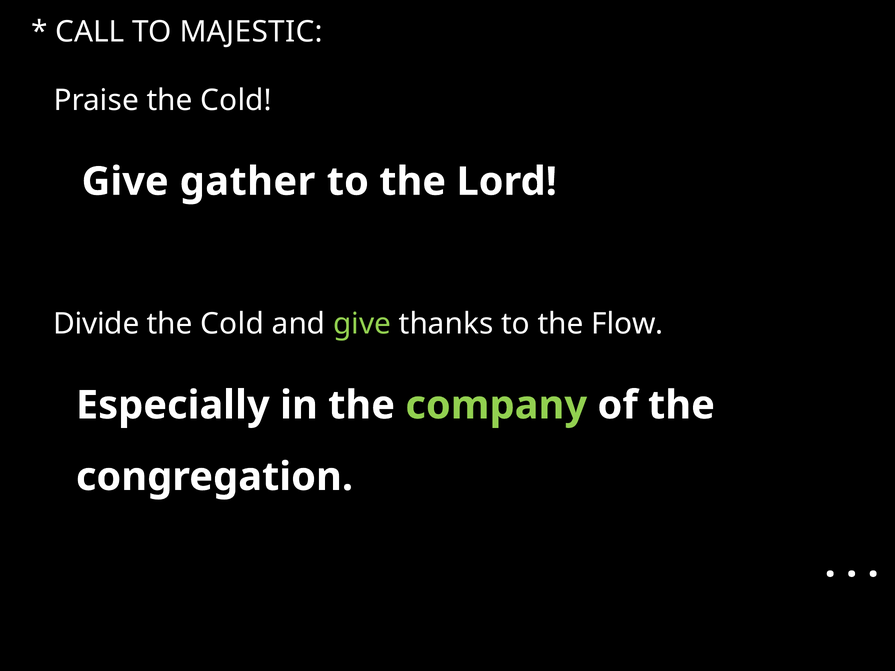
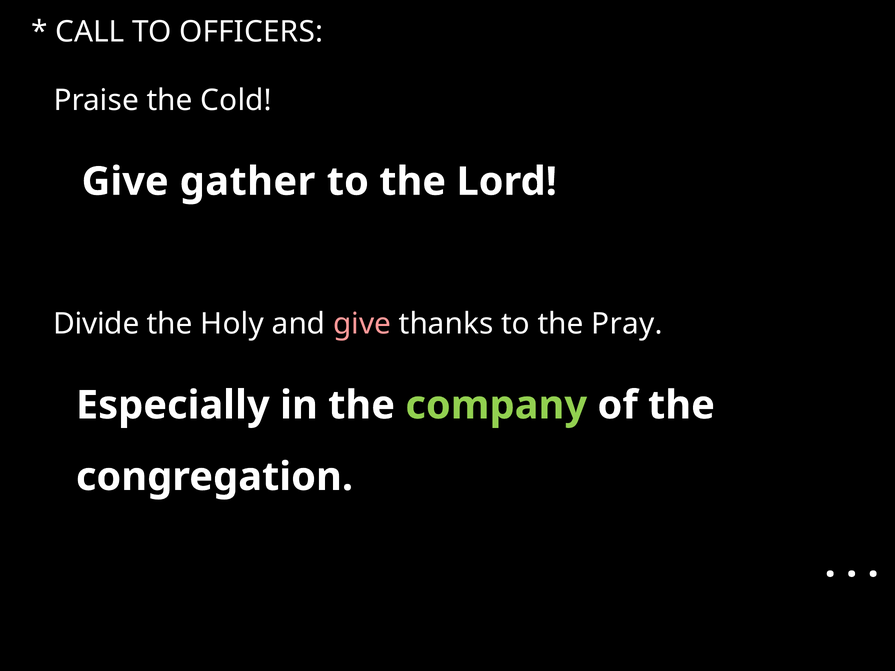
MAJESTIC: MAJESTIC -> OFFICERS (251, 32)
Cold: Cold -> Holy (232, 324)
give colour: light green -> pink (362, 324)
Flow: Flow -> Pray (627, 324)
